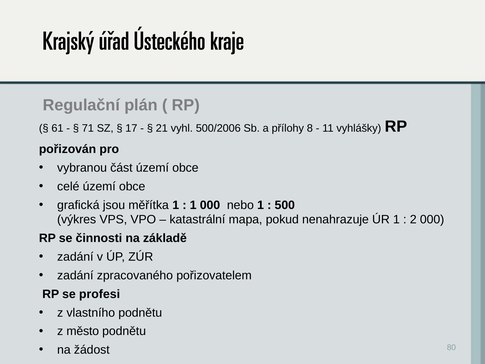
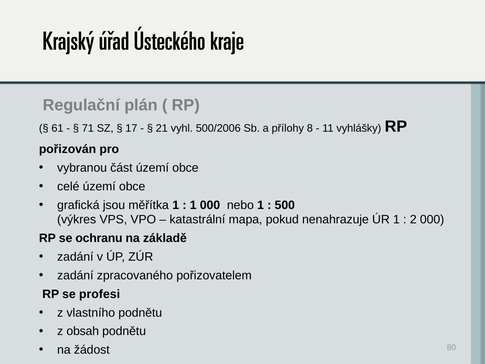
činnosti: činnosti -> ochranu (99, 238)
město: město -> obsah (83, 331)
